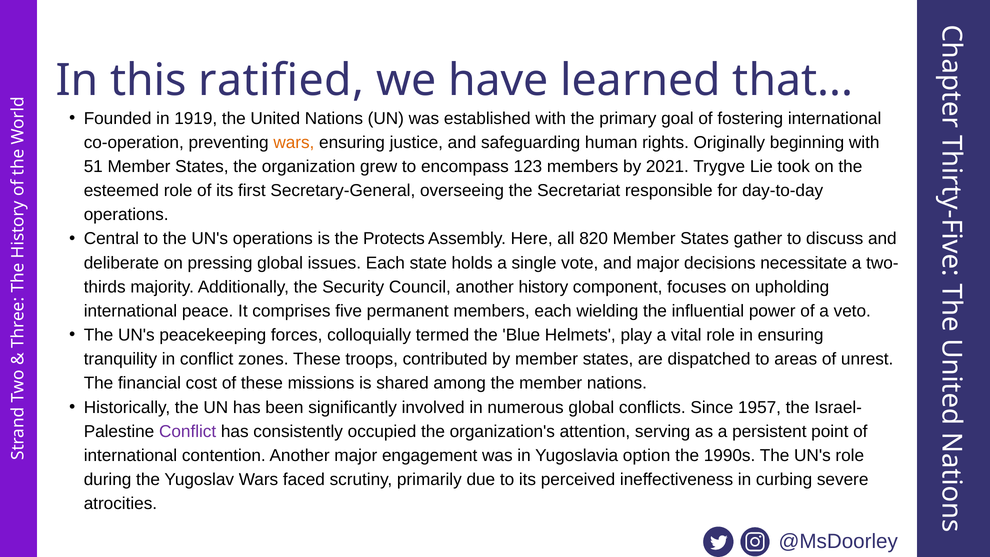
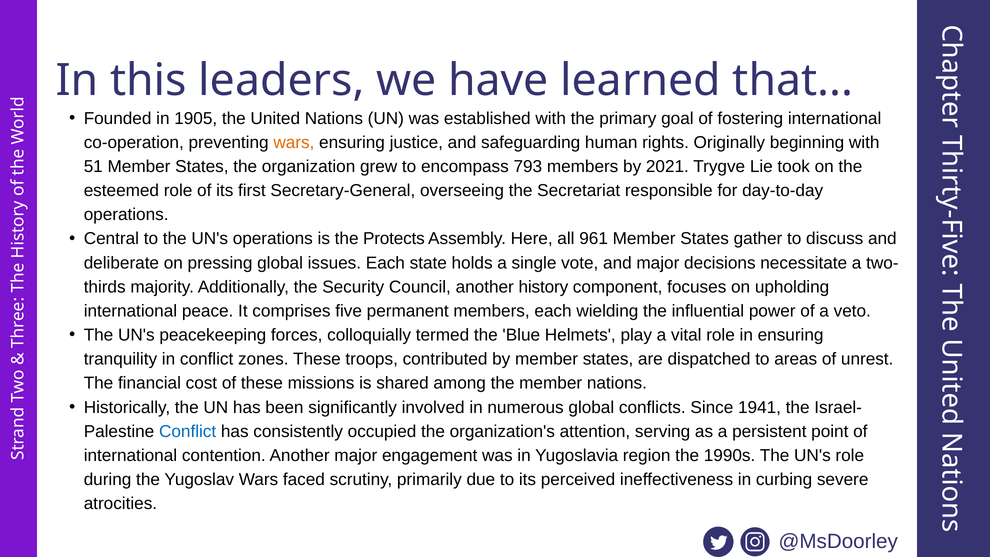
ratified: ratified -> leaders (281, 81)
1919: 1919 -> 1905 (196, 118)
123: 123 -> 793 (528, 167)
820: 820 -> 961 (594, 239)
1957: 1957 -> 1941 (760, 407)
Conflict colour: purple -> blue (188, 431)
option: option -> region (647, 455)
